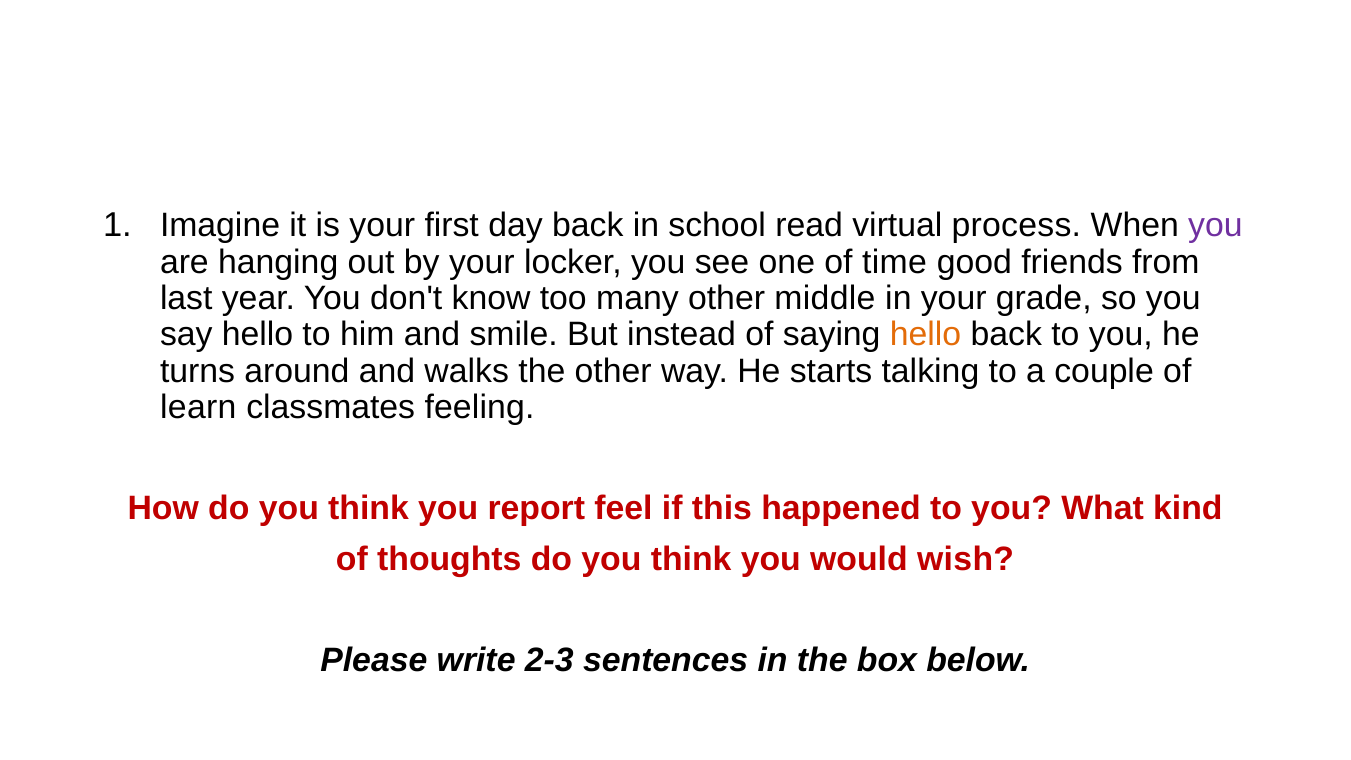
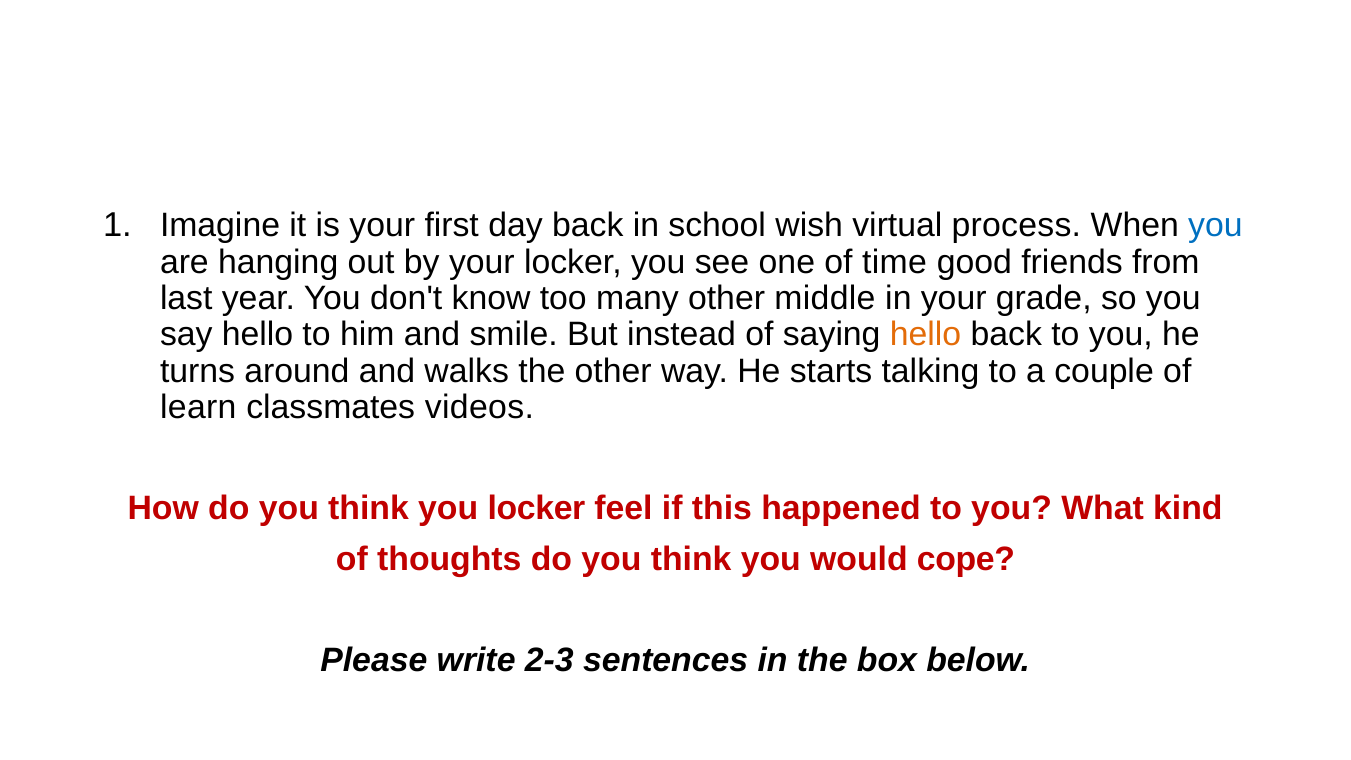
read: read -> wish (809, 225)
you colour: purple -> blue (1215, 225)
feeling: feeling -> videos (479, 408)
you report: report -> locker (536, 509)
wish: wish -> cope (966, 559)
